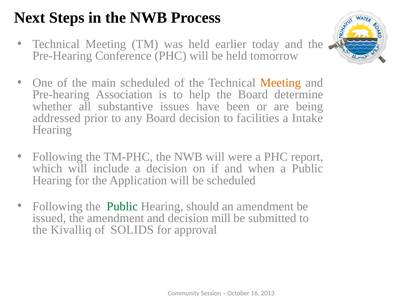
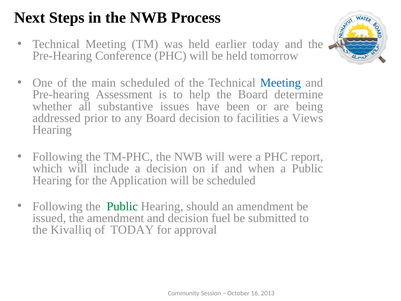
Meeting colour: orange -> blue (281, 83)
Association: Association -> Assessment (124, 95)
Intake: Intake -> Views (307, 118)
mill: mill -> fuel (221, 218)
of SOLIDS: SOLIDS -> TODAY (132, 230)
